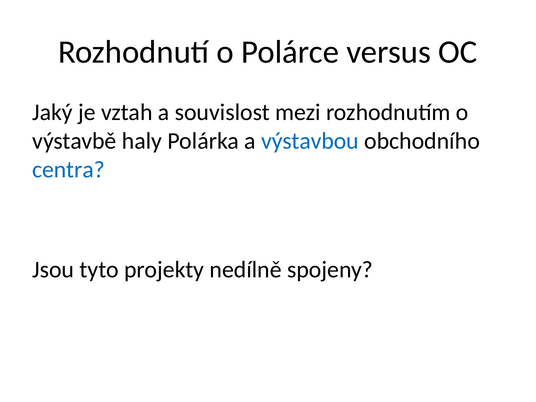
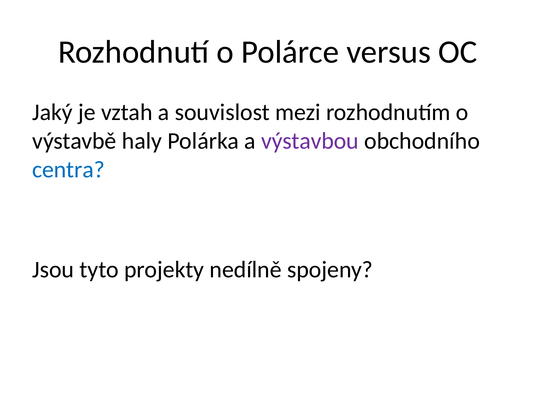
výstavbou colour: blue -> purple (310, 141)
